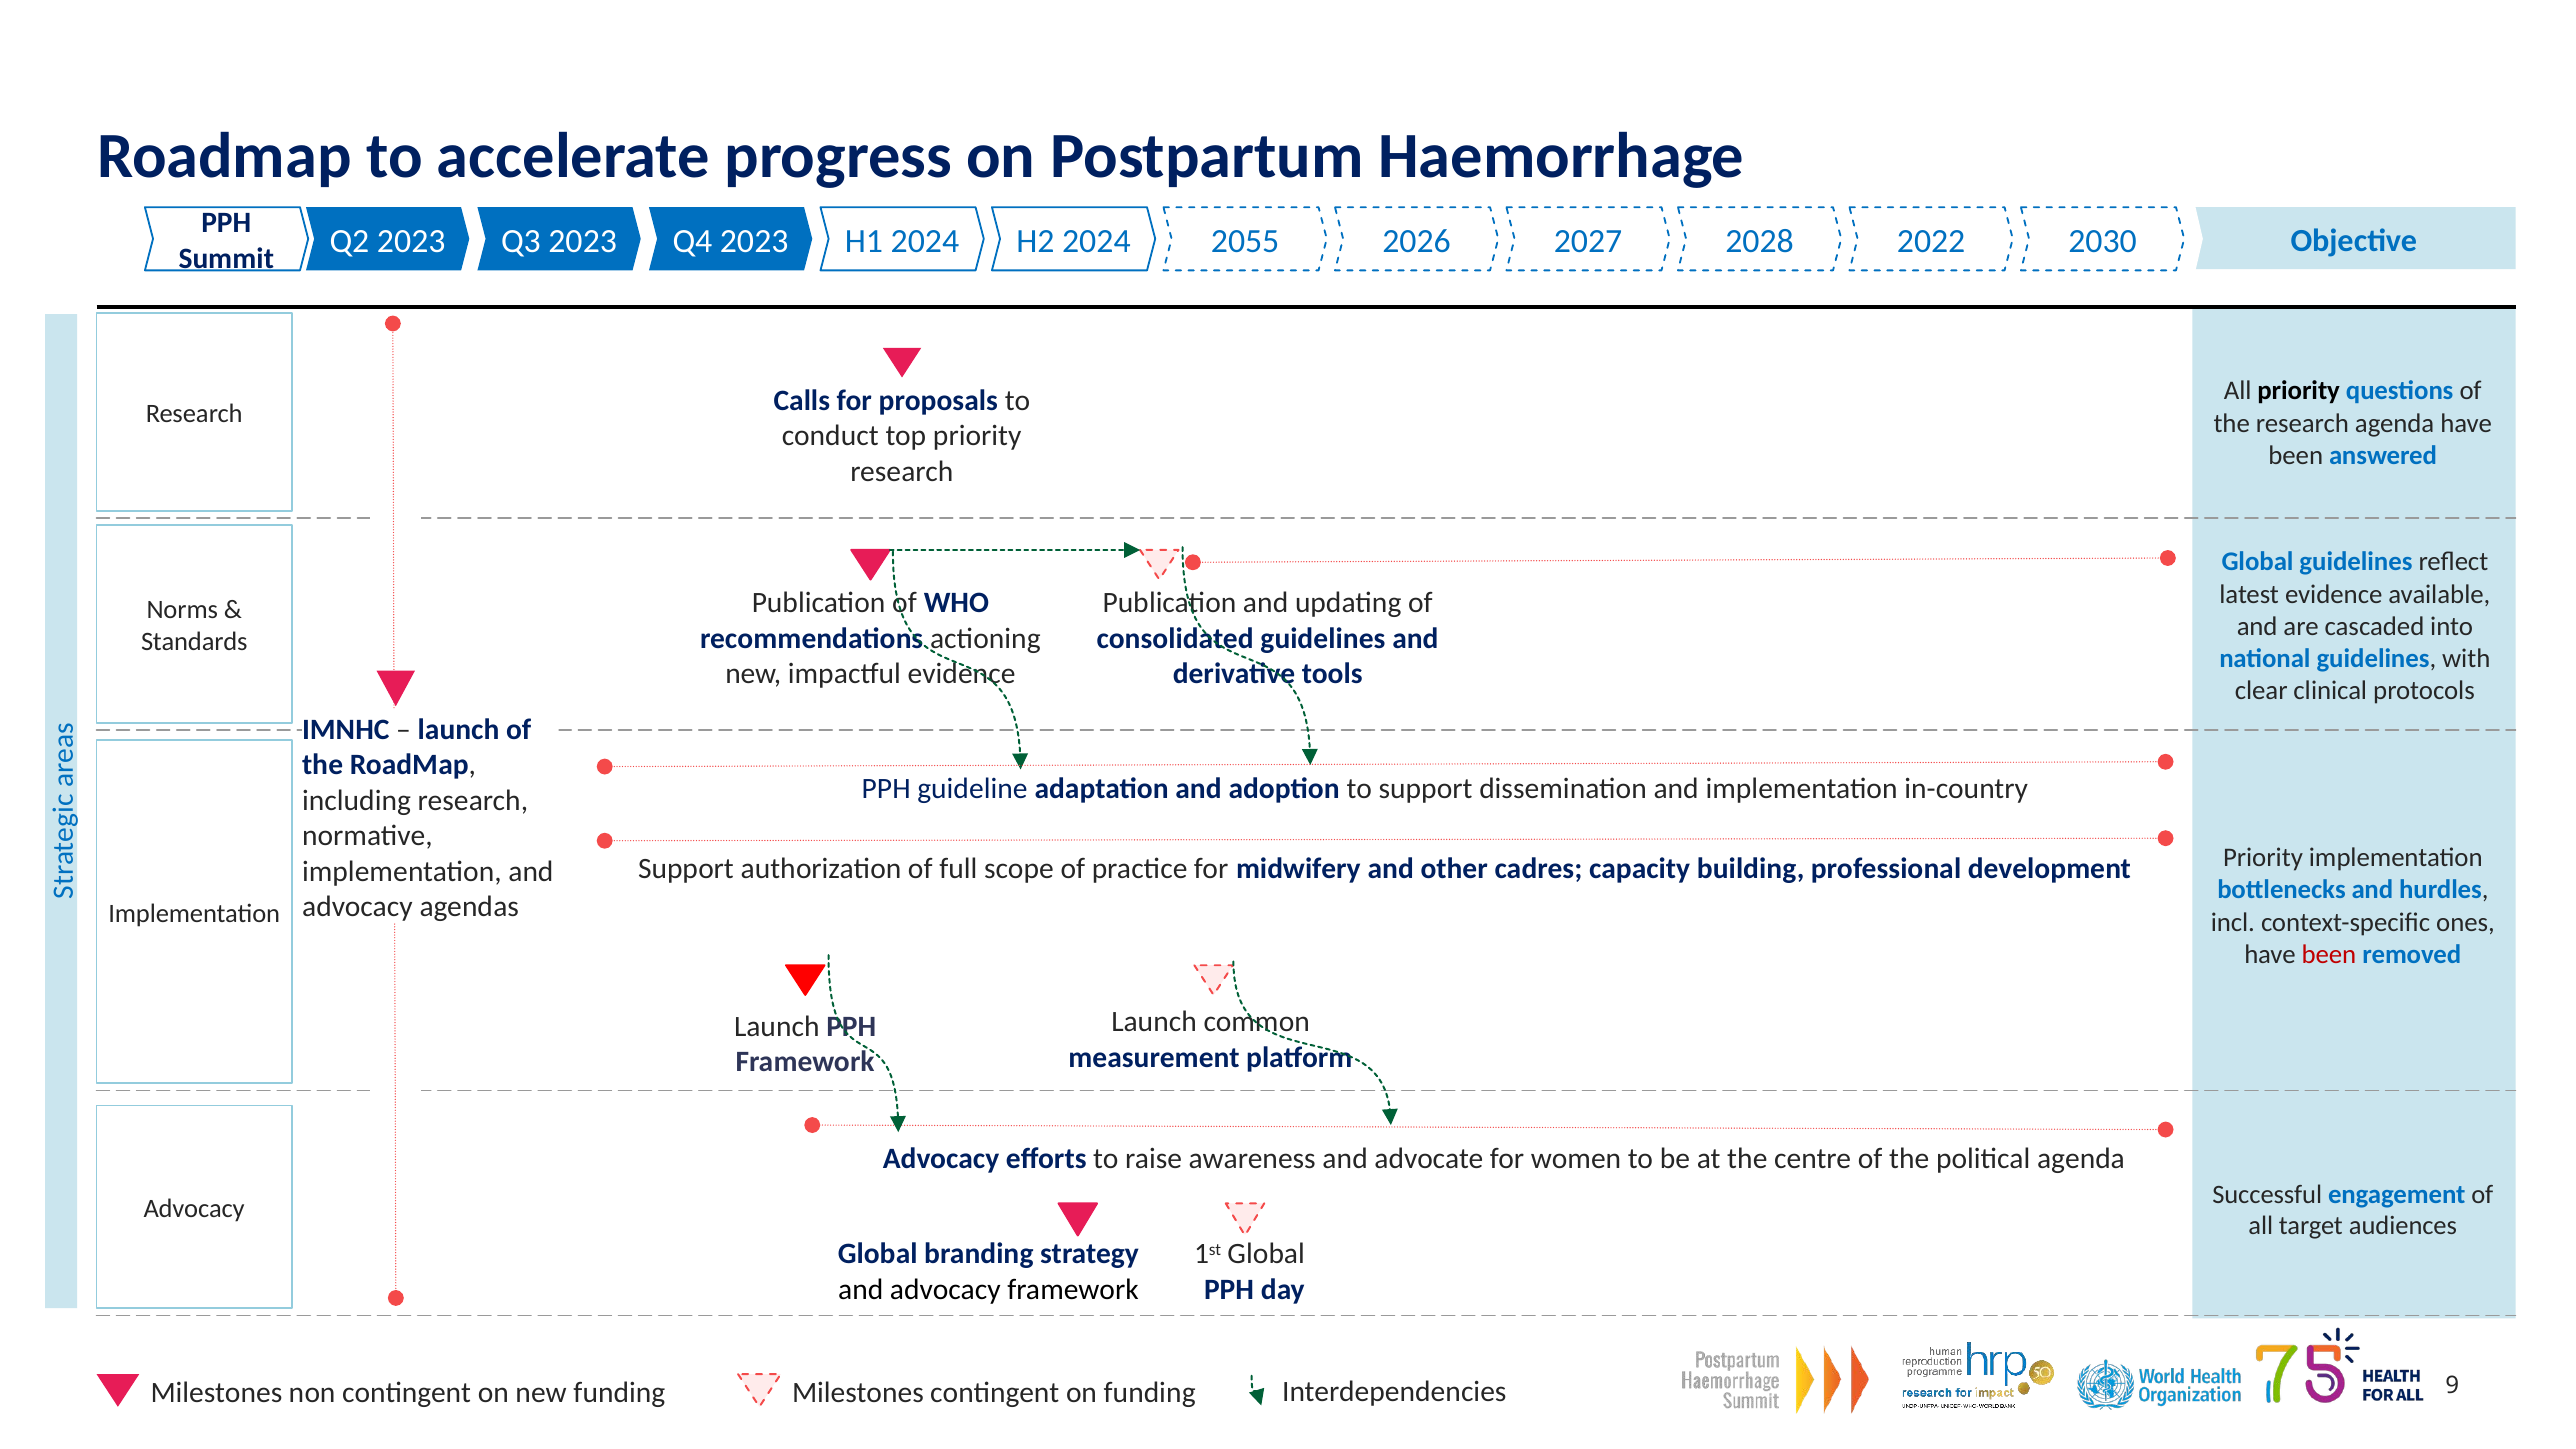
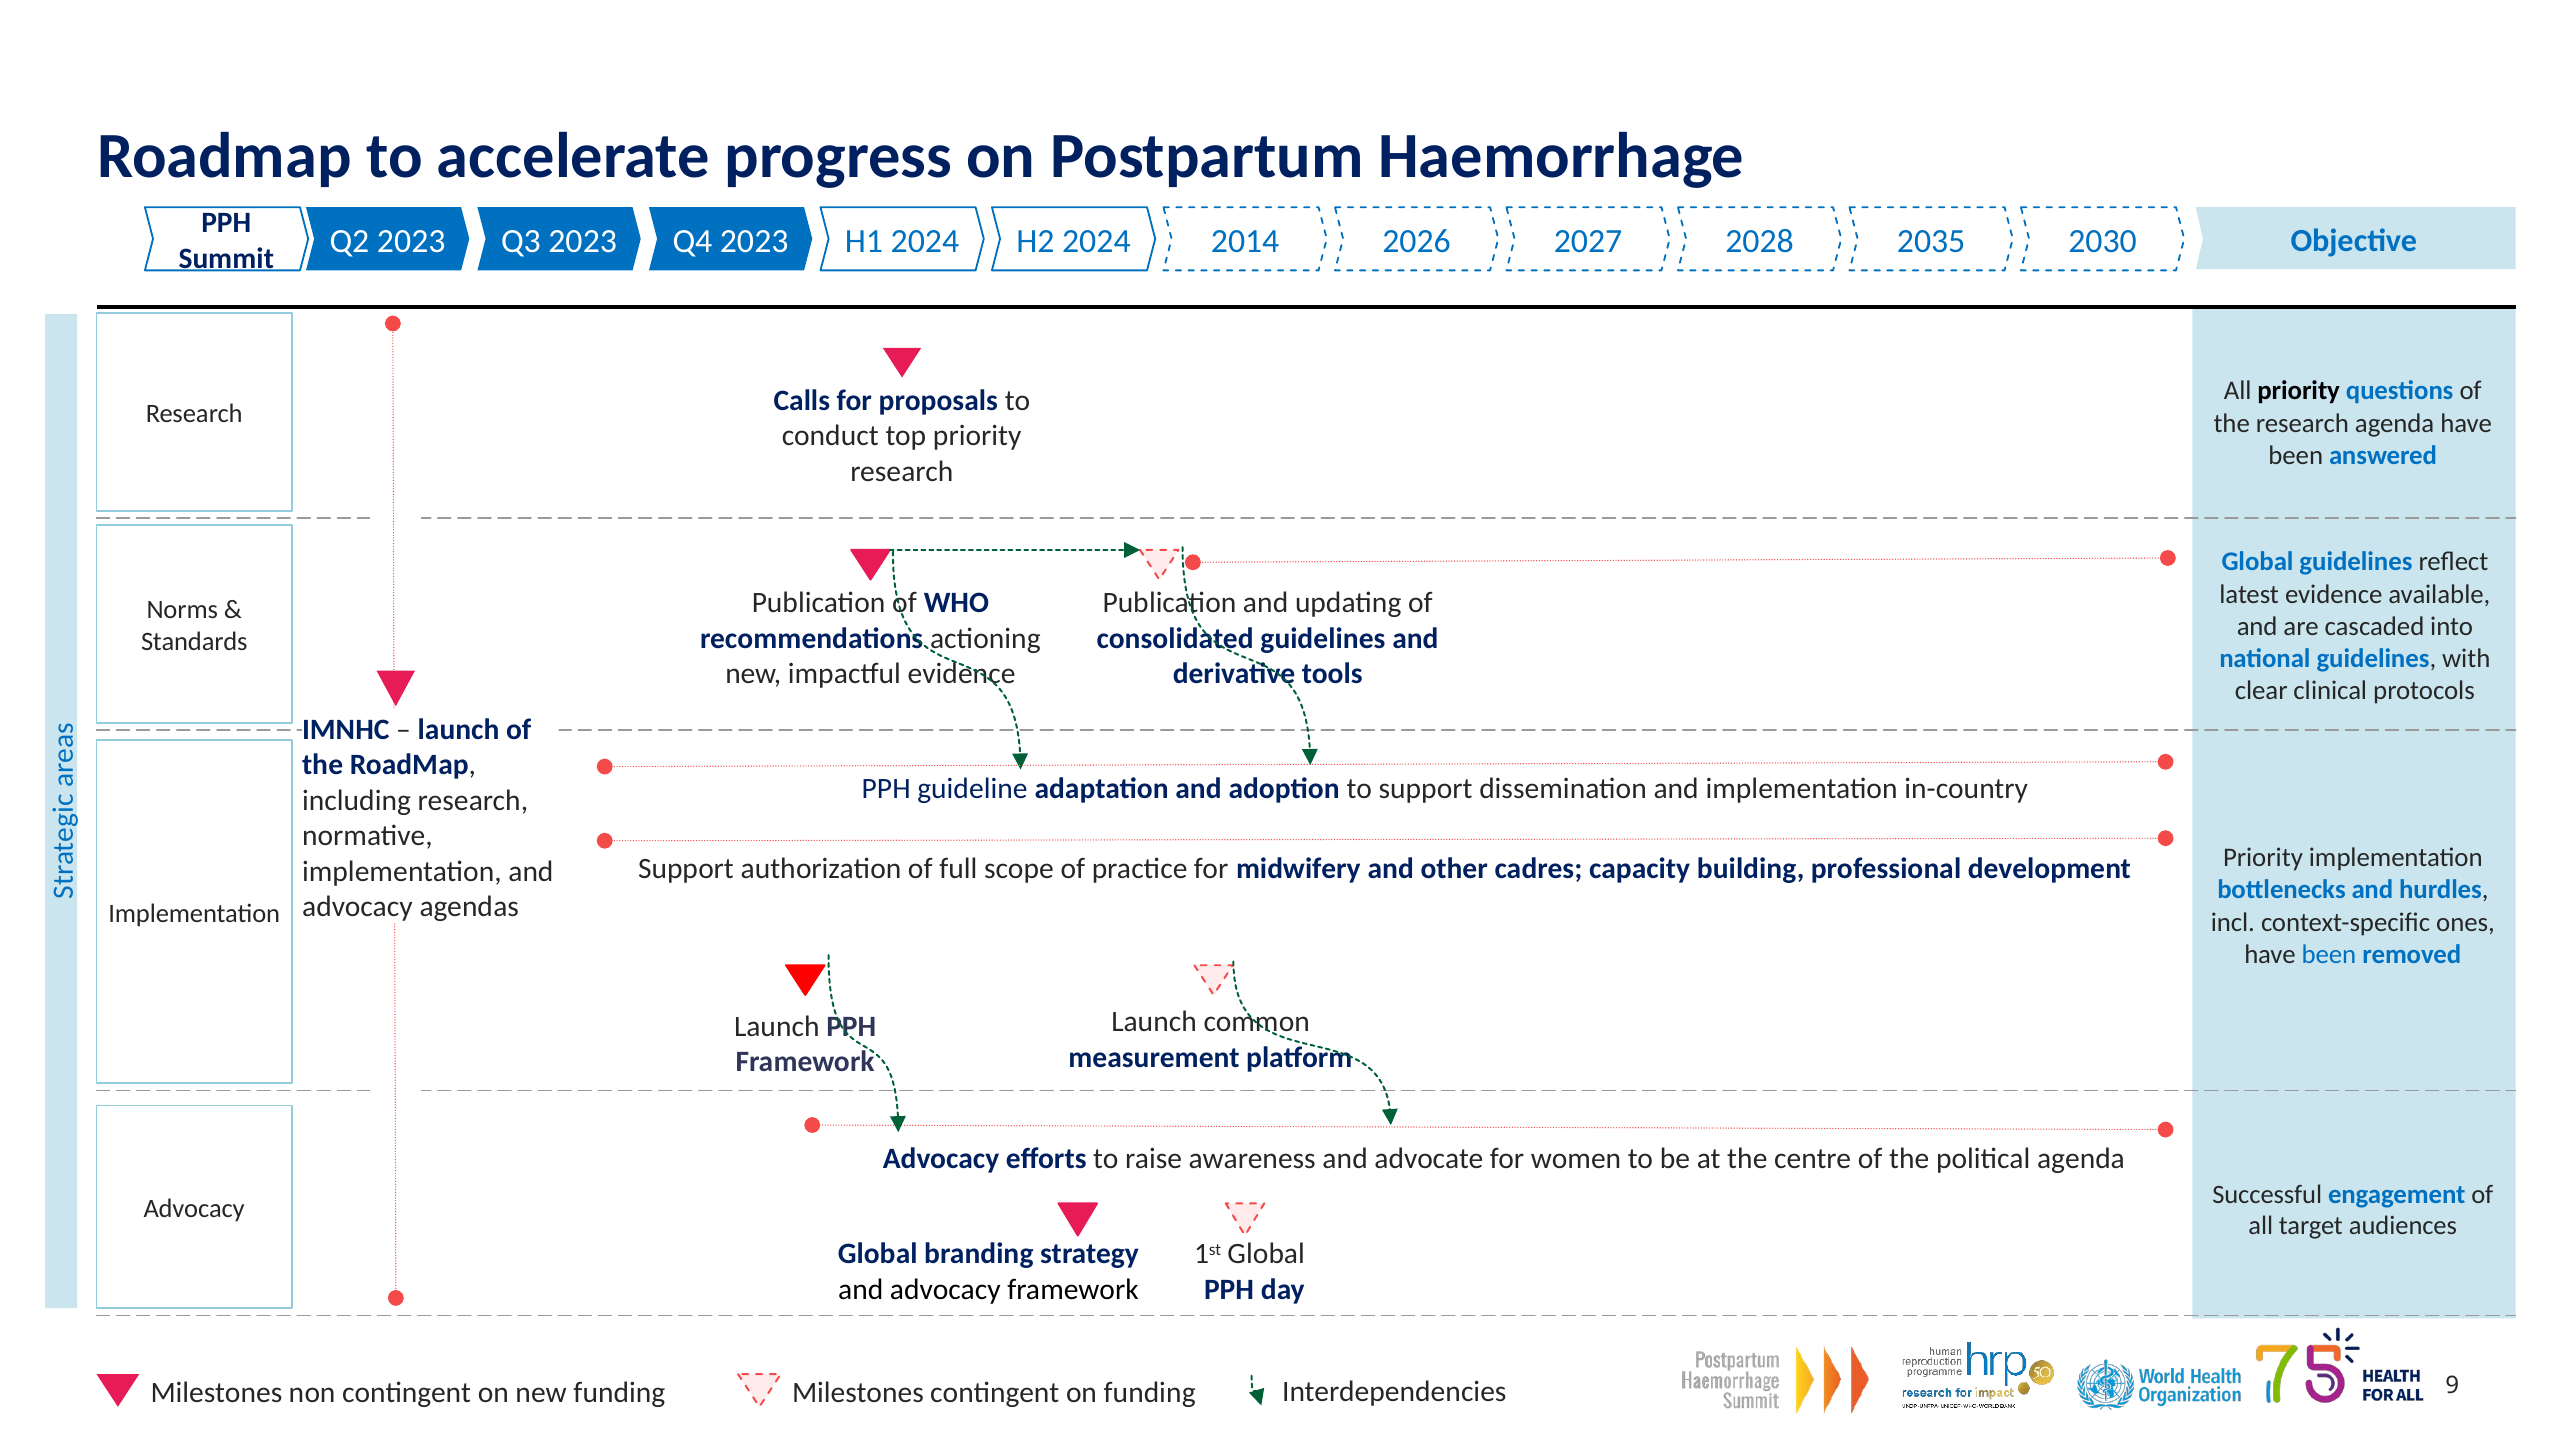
2055: 2055 -> 2014 (1245, 241)
2022: 2022 -> 2035 (1931, 241)
been colour: red -> blue (2329, 955)
